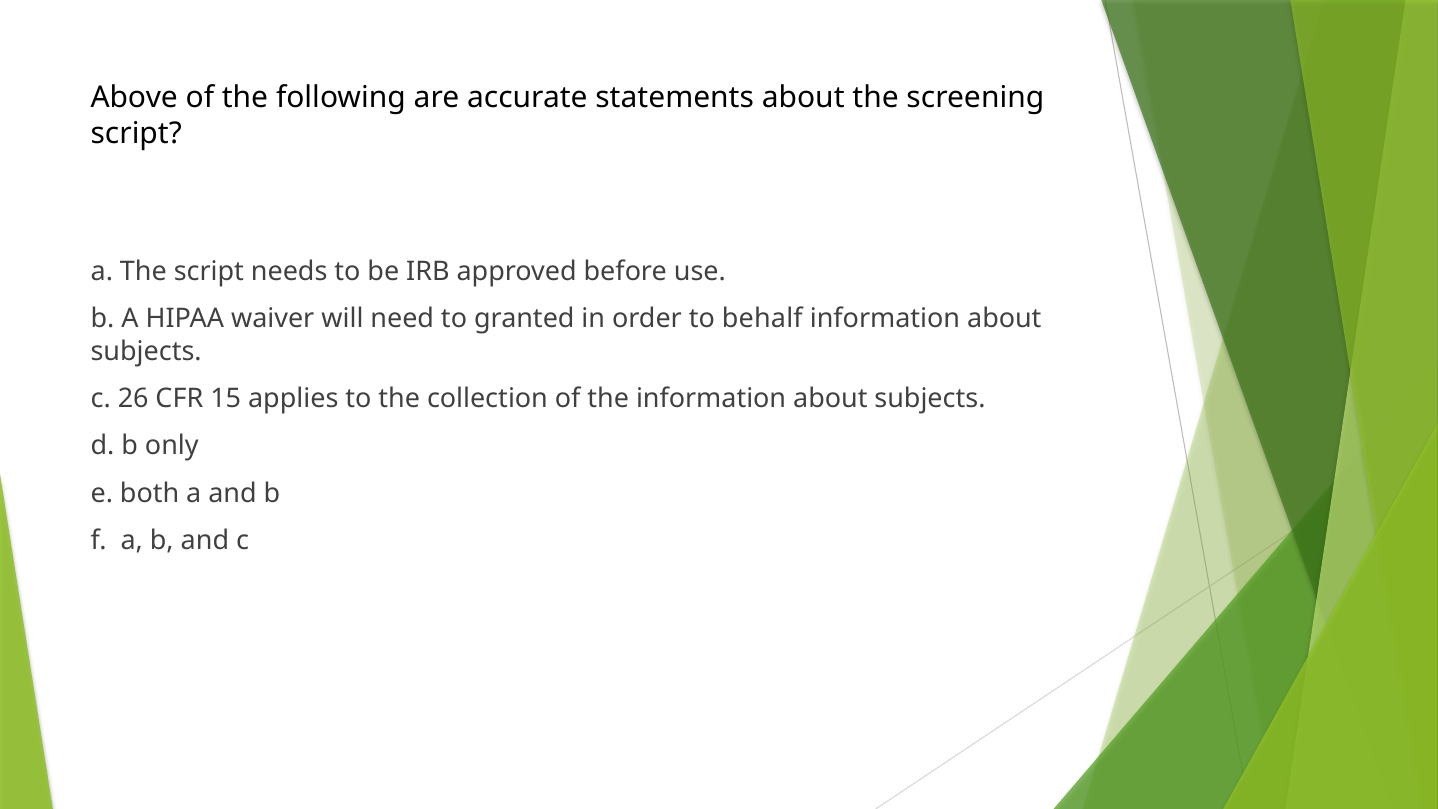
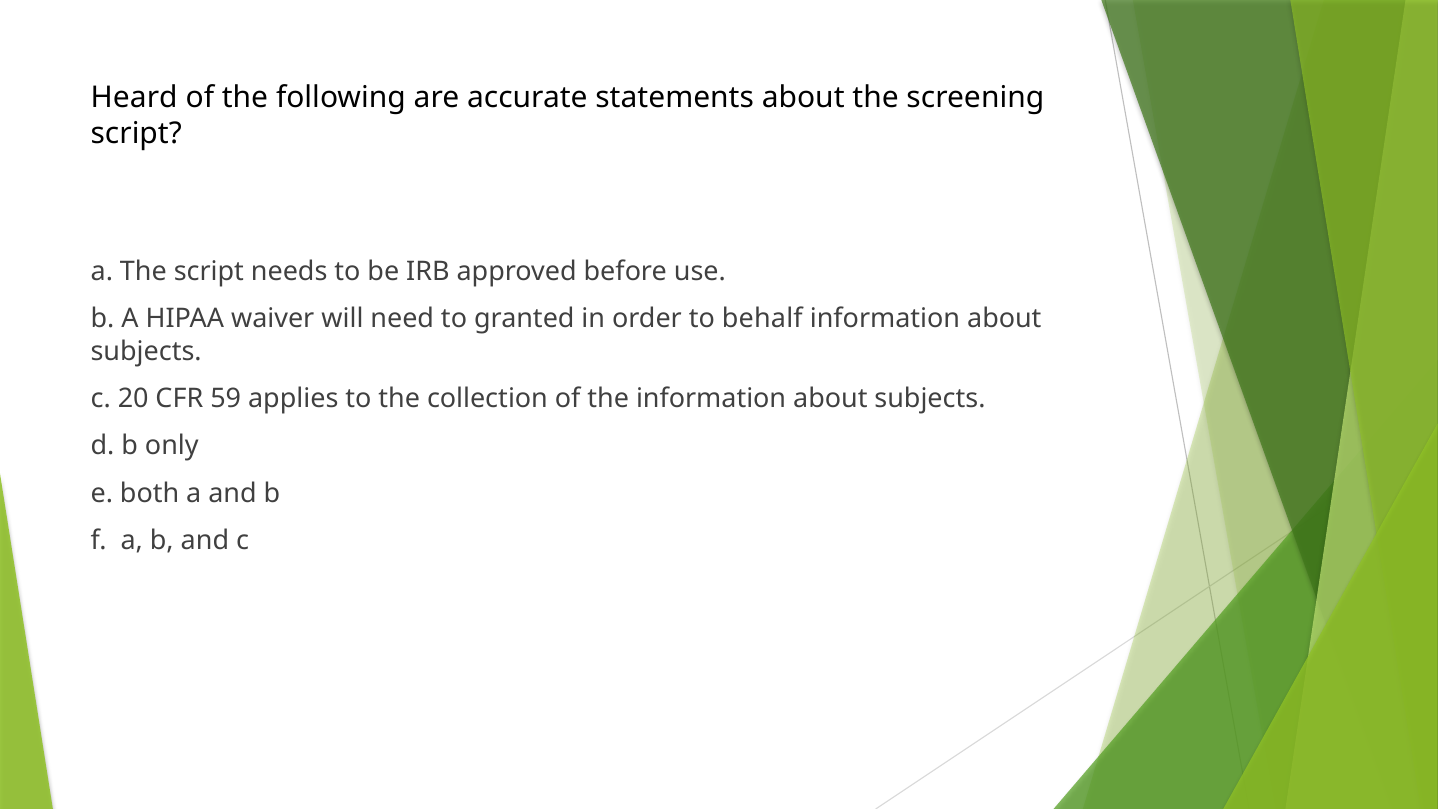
Above: Above -> Heard (134, 97)
26: 26 -> 20 (133, 398)
15: 15 -> 59 (226, 398)
